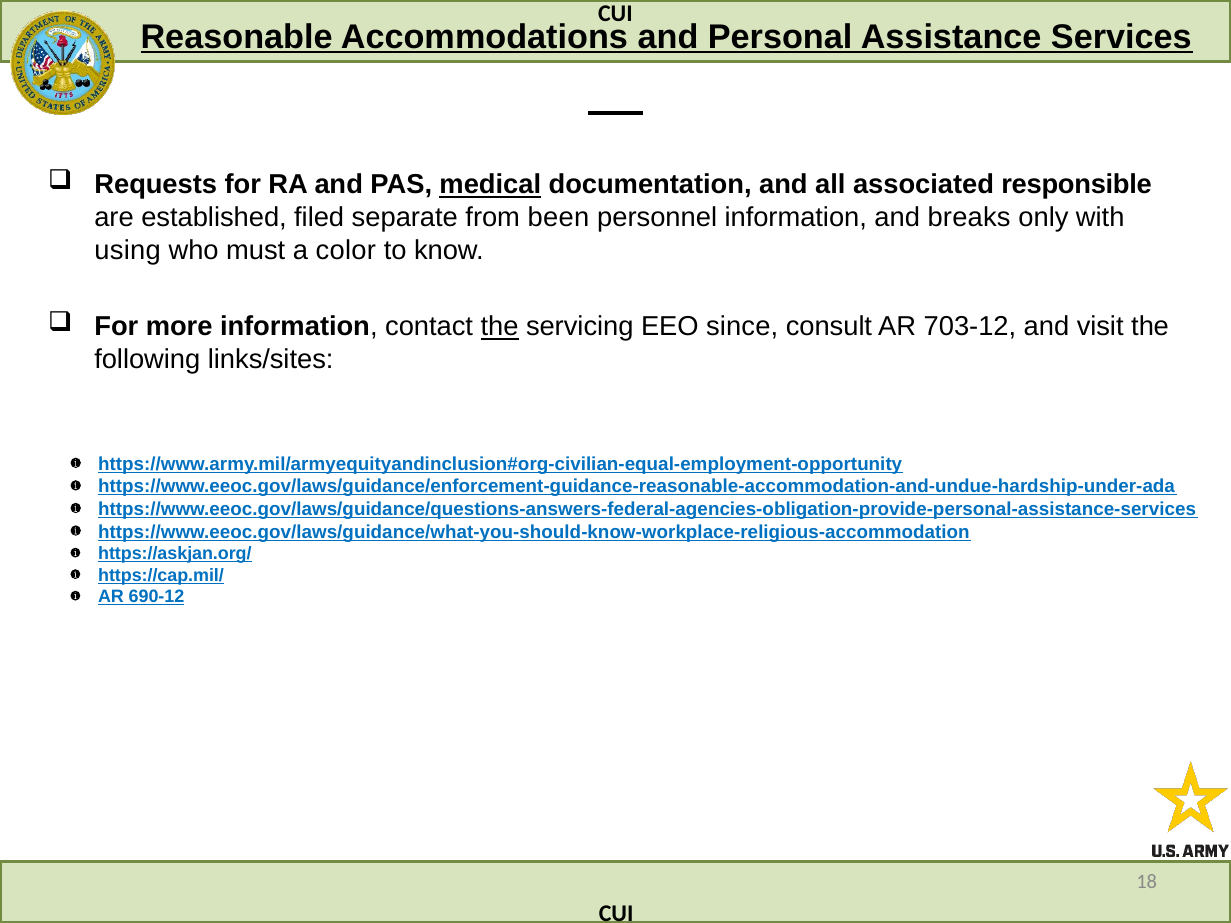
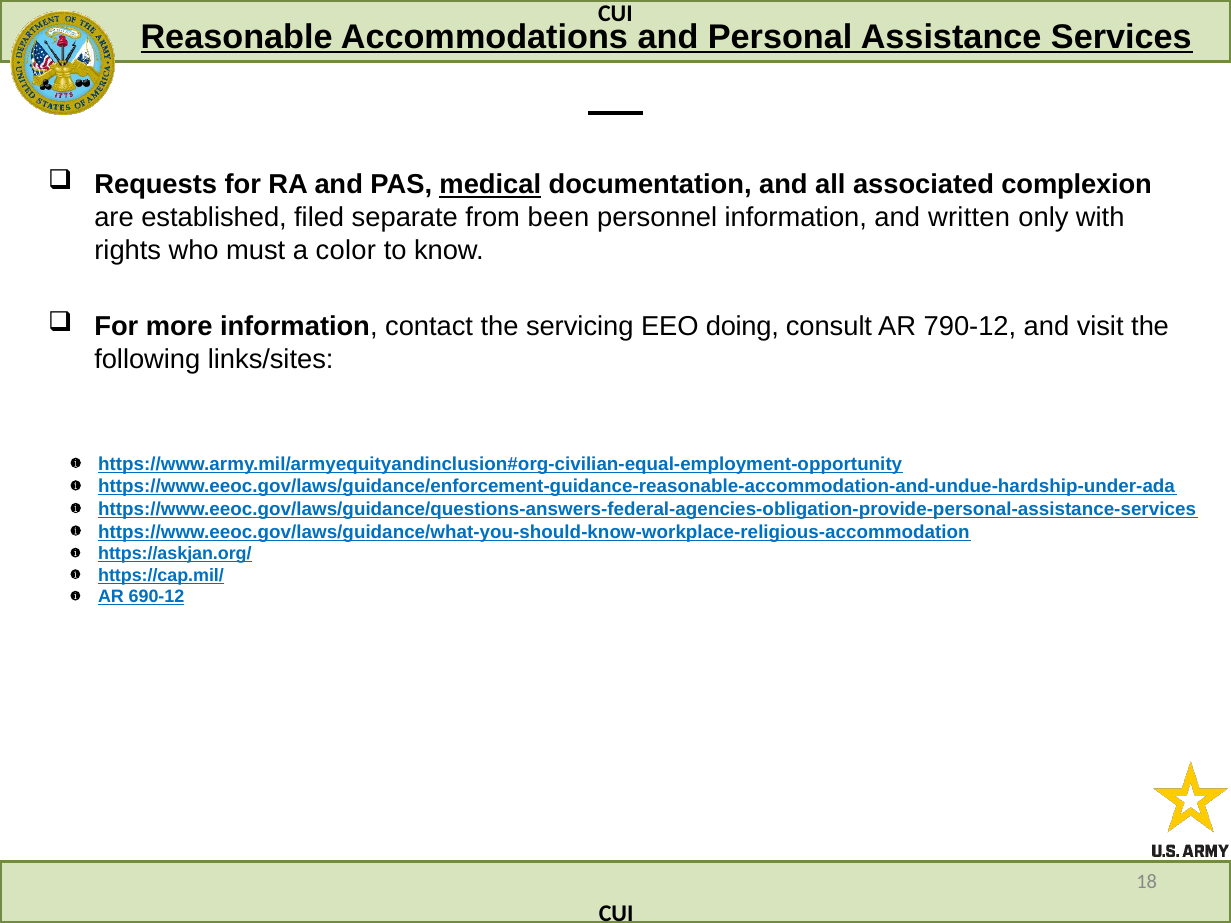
responsible: responsible -> complexion (1077, 185)
breaks: breaks -> written (969, 218)
using: using -> rights (128, 251)
the underline: present -> none (500, 327)
since: since -> doing (742, 327)
703-12: 703-12 -> 790-12 (970, 327)
